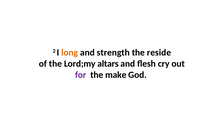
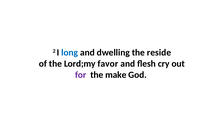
long colour: orange -> blue (70, 52)
strength: strength -> dwelling (113, 52)
altars: altars -> favor (108, 64)
